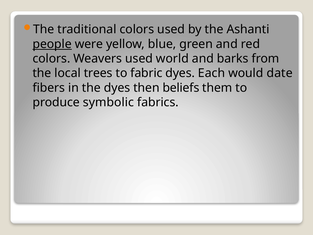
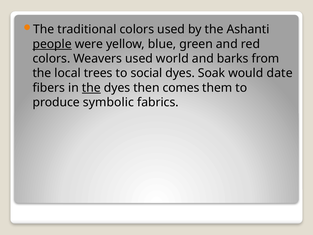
fabric: fabric -> social (146, 73)
Each: Each -> Soak (212, 73)
the underline: none -> present (91, 88)
beliefs: beliefs -> comes (181, 88)
